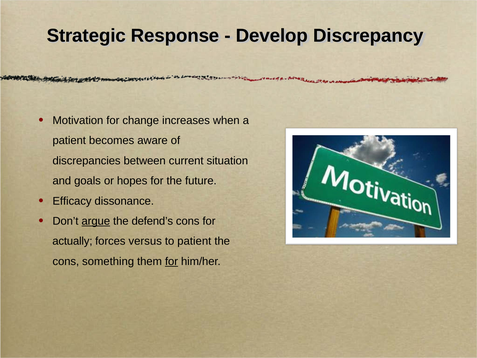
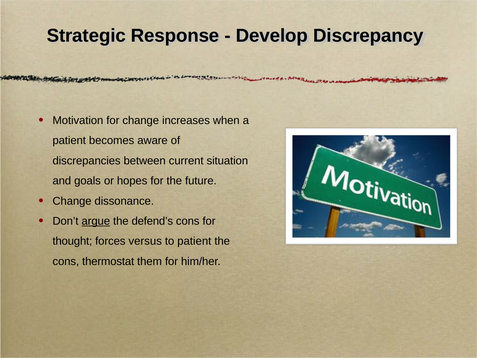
Efficacy: Efficacy -> Change (72, 201)
actually: actually -> thought (72, 241)
something: something -> thermostat (108, 261)
for underline: present -> none (171, 261)
